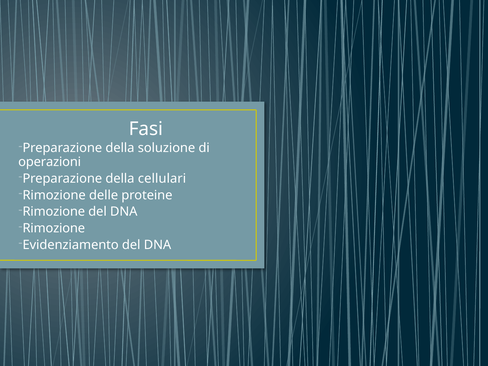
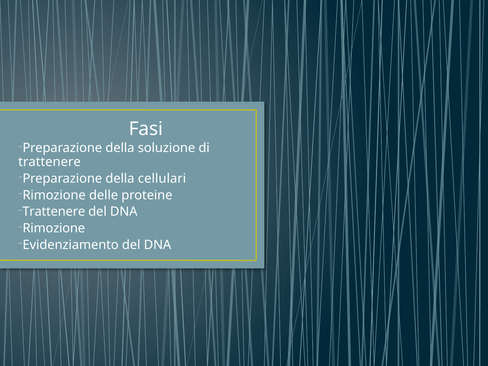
operazioni: operazioni -> trattenere (50, 162)
Rimozione: Rimozione -> Trattenere (54, 212)
